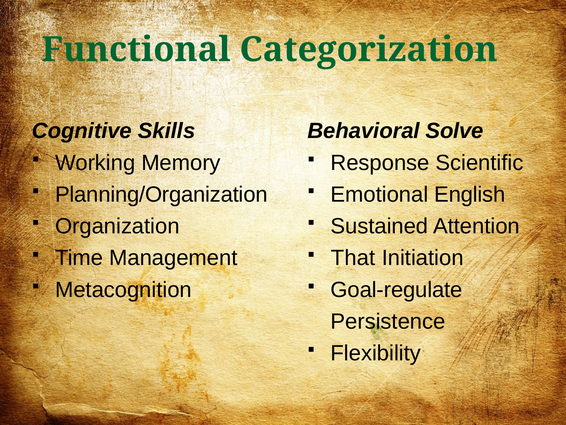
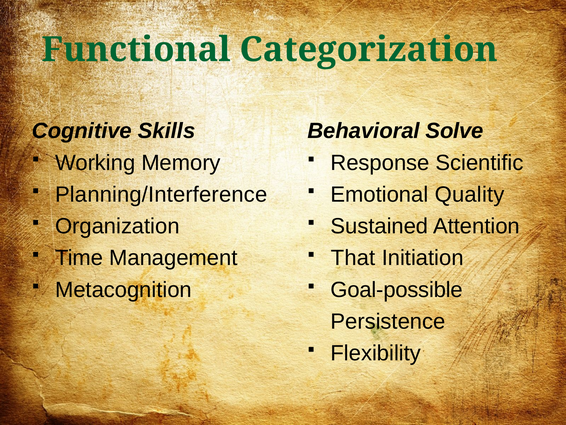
Planning/Organization: Planning/Organization -> Planning/Interference (161, 194)
English: English -> Quality (470, 194)
Goal-regulate: Goal-regulate -> Goal-possible (397, 289)
